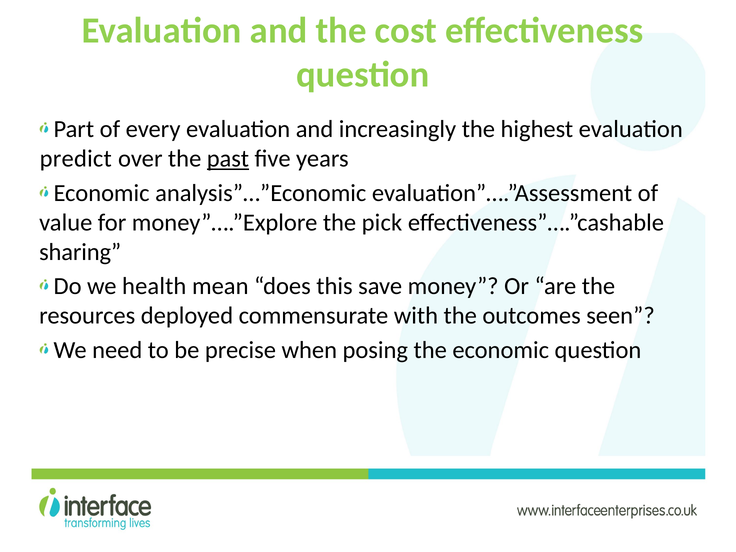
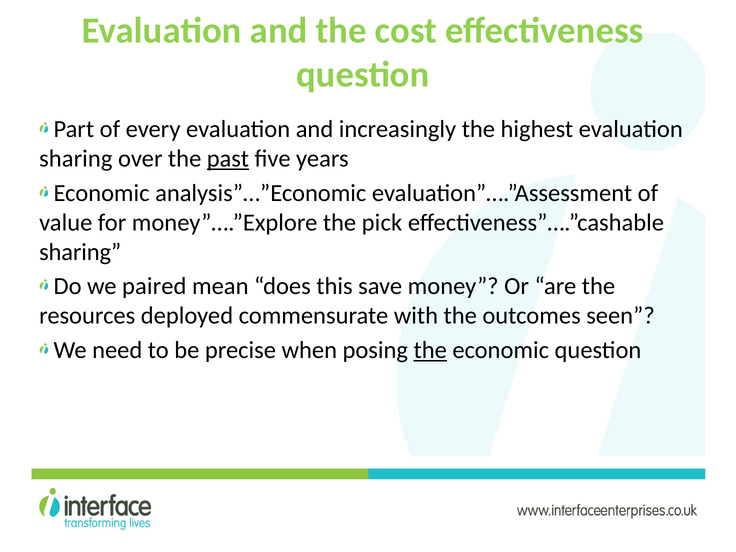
predict: predict -> sharing (76, 159)
health: health -> paired (154, 286)
the underline: none -> present (430, 350)
